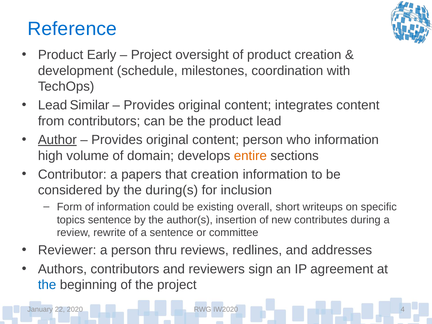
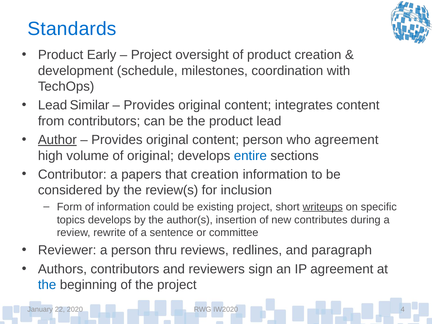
Reference: Reference -> Standards (72, 29)
who information: information -> agreement (346, 140)
of domain: domain -> original (151, 156)
entire colour: orange -> blue (250, 156)
during(s: during(s -> review(s (172, 190)
existing overall: overall -> project (255, 207)
writeups underline: none -> present (323, 207)
topics sentence: sentence -> develops (110, 220)
addresses: addresses -> paragraph (342, 250)
